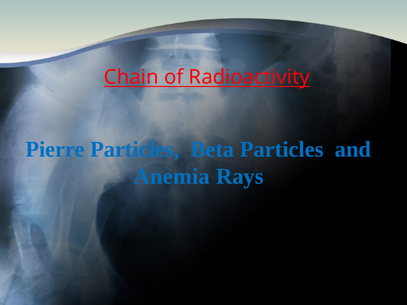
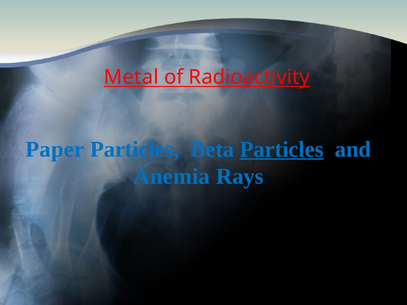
Chain: Chain -> Metal (131, 77)
Pierre: Pierre -> Paper (55, 149)
Particles underline: none -> present (282, 149)
